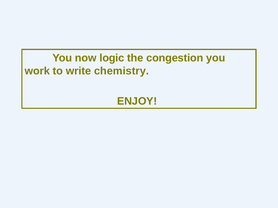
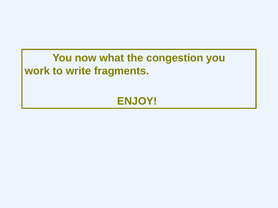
logic: logic -> what (112, 58)
chemistry: chemistry -> fragments (122, 71)
